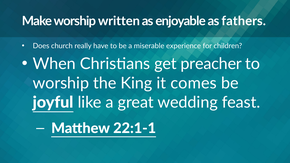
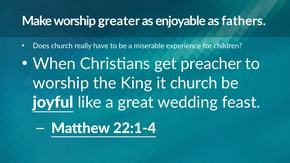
written: written -> greater (119, 21)
it comes: comes -> church (194, 83)
22:1-1: 22:1-1 -> 22:1-4 (135, 128)
